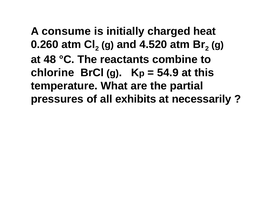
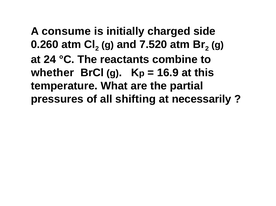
heat: heat -> side (204, 31)
4.520: 4.520 -> 7.520 (153, 45)
48: 48 -> 24 (50, 60)
chlorine: chlorine -> whether (53, 73)
54.9: 54.9 -> 16.9 (168, 73)
exhibits: exhibits -> shifting (136, 99)
